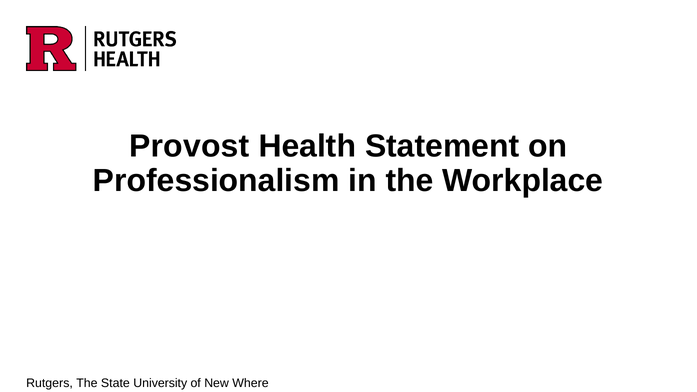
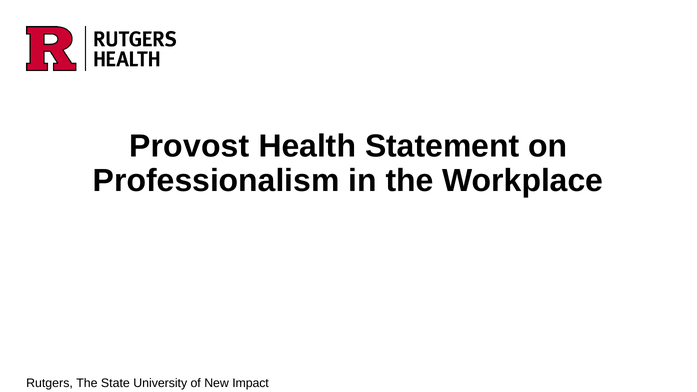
Where: Where -> Impact (251, 383)
